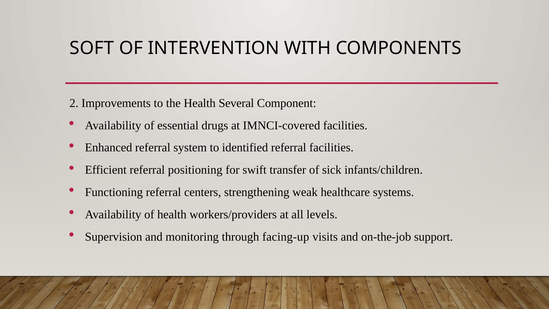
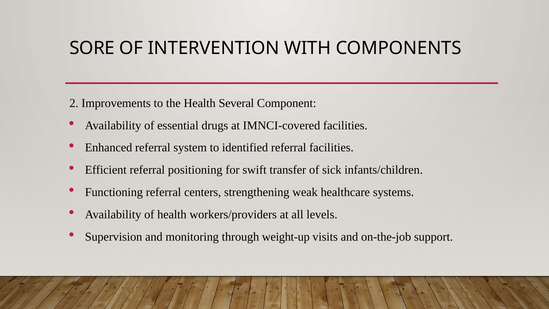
SOFT: SOFT -> SORE (92, 48)
facing-up: facing-up -> weight-up (286, 237)
